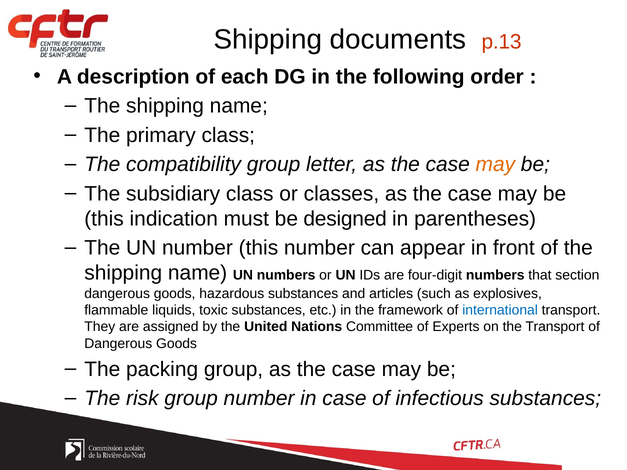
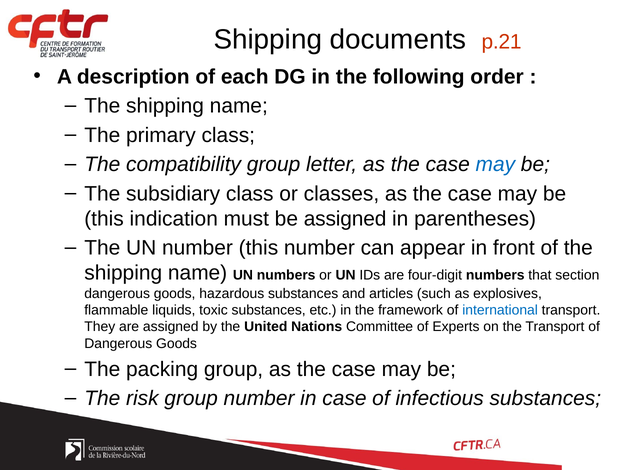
p.13: p.13 -> p.21 (502, 42)
may colour: orange -> blue (495, 165)
be designed: designed -> assigned (345, 219)
